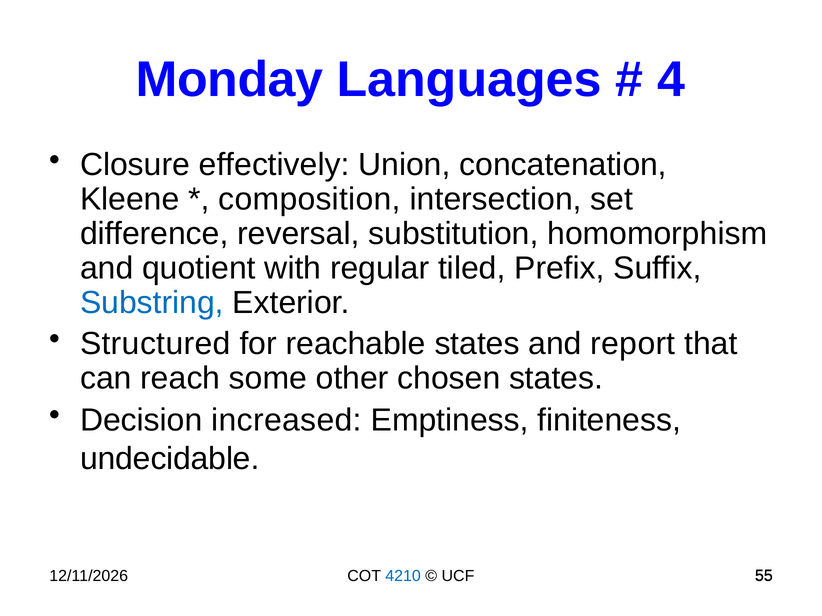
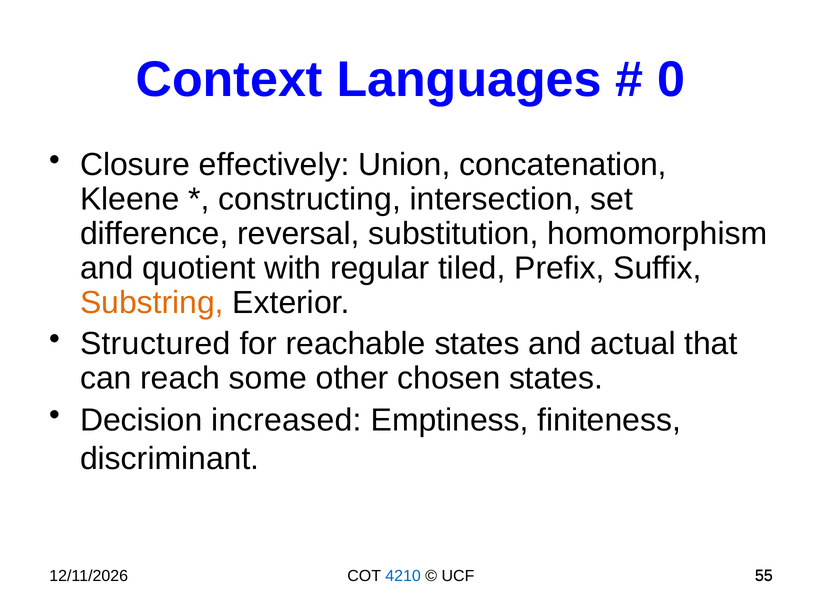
Monday: Monday -> Context (229, 80)
4: 4 -> 0 (671, 80)
composition: composition -> constructing (310, 200)
Substring colour: blue -> orange (152, 303)
report: report -> actual (633, 344)
undecidable: undecidable -> discriminant (170, 459)
